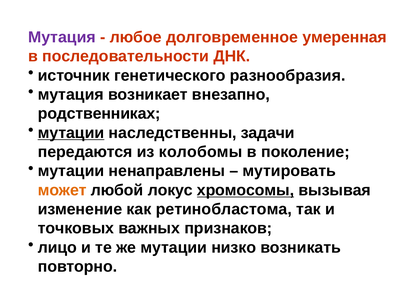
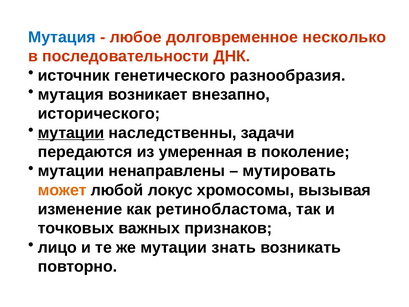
Мутация colour: purple -> blue (62, 37)
умеренная: умеренная -> несколько (344, 37)
родственниках: родственниках -> исторического (99, 114)
колобомы: колобомы -> умеренная (201, 152)
хромосомы underline: present -> none (246, 190)
низко: низко -> знать (234, 247)
